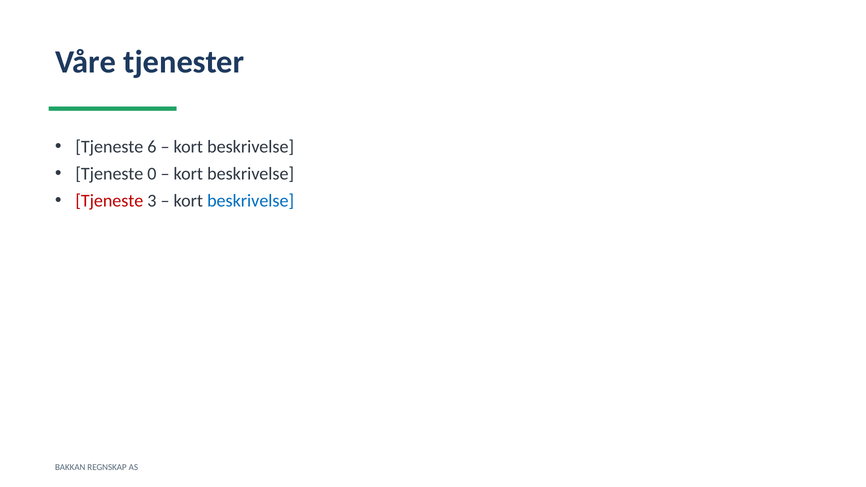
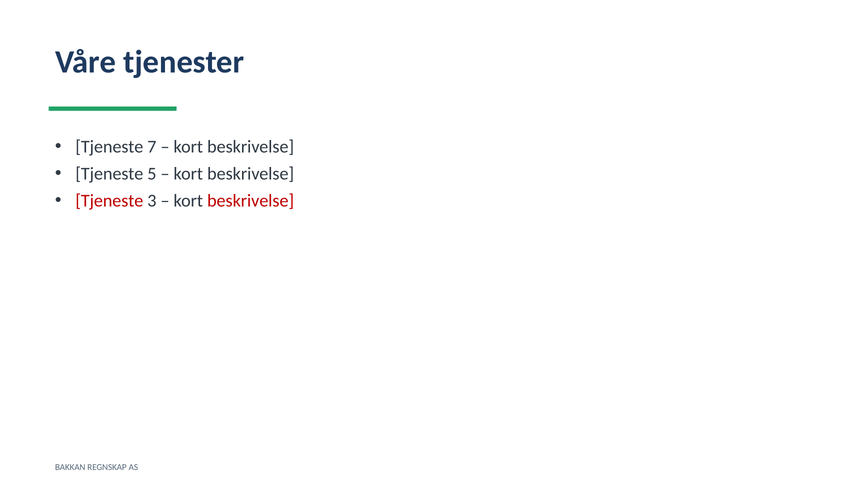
6: 6 -> 7 (152, 147)
0: 0 -> 5 (152, 174)
beskrivelse colour: blue -> red (251, 201)
